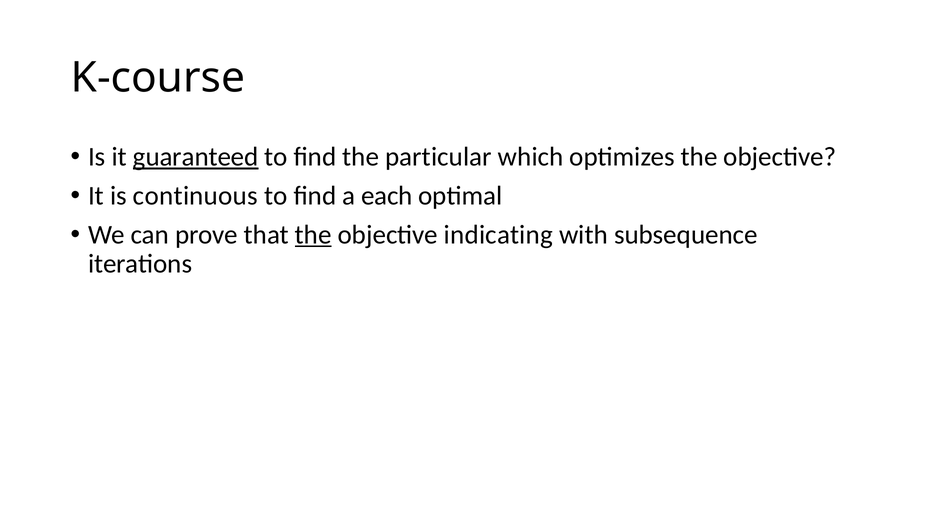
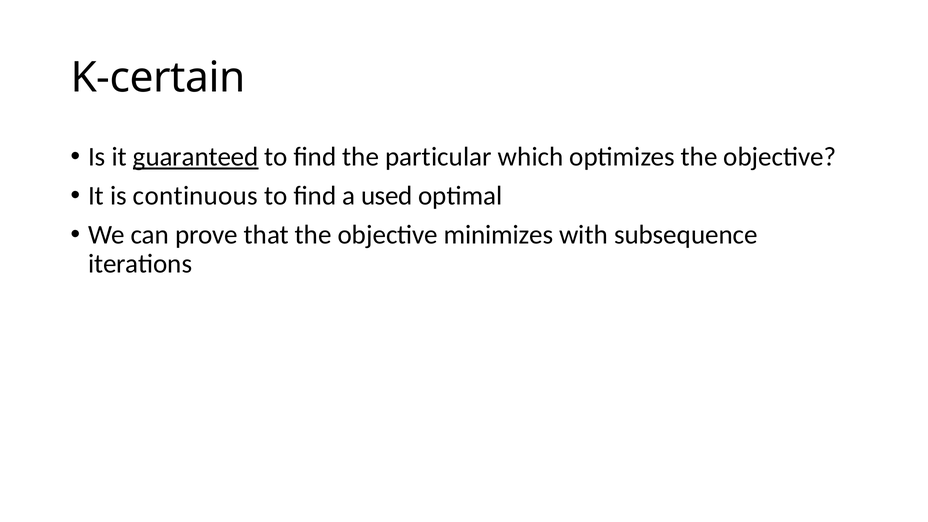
K-course: K-course -> K-certain (158, 78)
each: each -> used (387, 196)
the underline: present -> none (313, 235)
indicating: indicating -> minimizes (499, 235)
